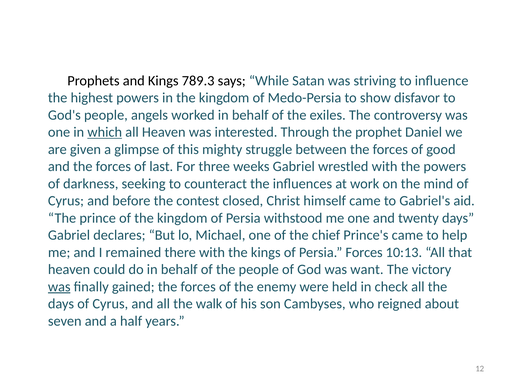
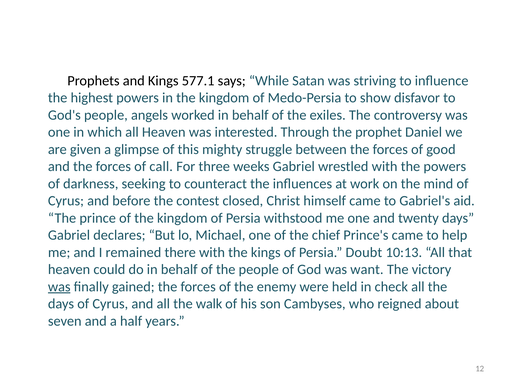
789.3: 789.3 -> 577.1 (198, 81)
which underline: present -> none (105, 132)
last: last -> call (161, 167)
Persia Forces: Forces -> Doubt (364, 253)
